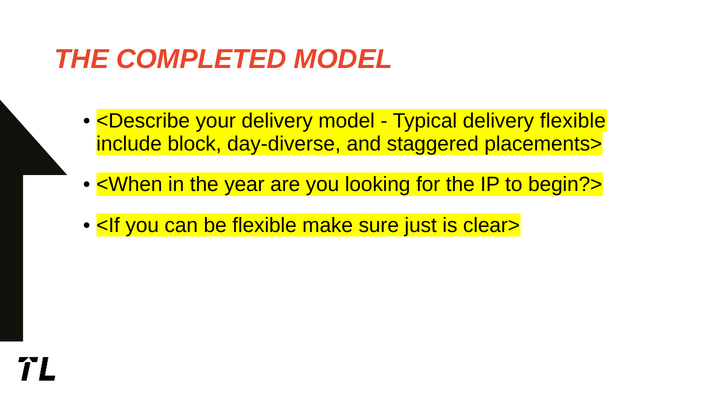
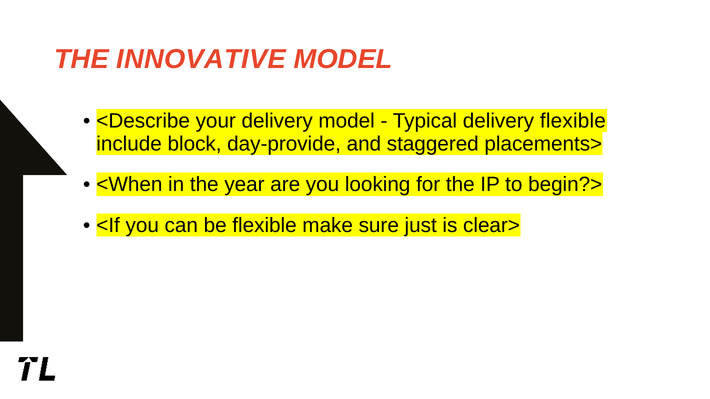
COMPLETED: COMPLETED -> INNOVATIVE (201, 59)
day-diverse: day-diverse -> day-provide (284, 144)
